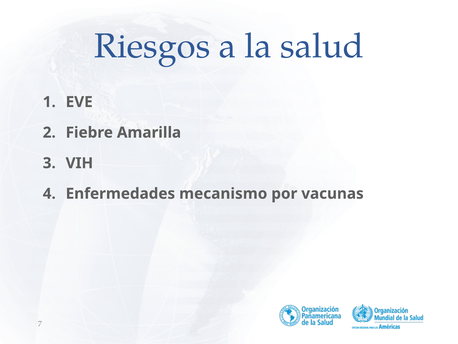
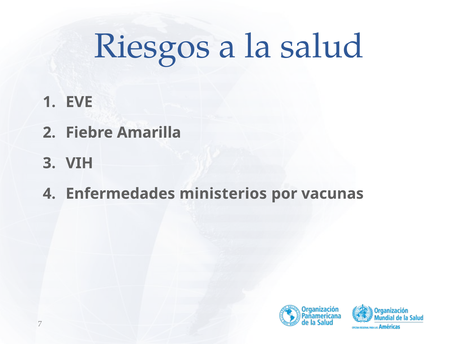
mecanismo: mecanismo -> ministerios (223, 193)
